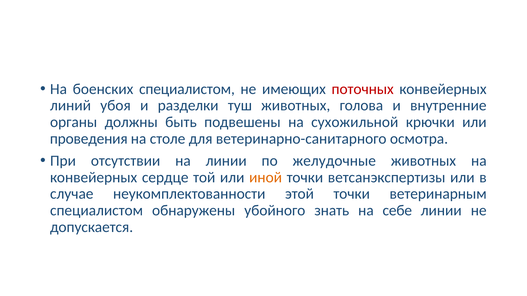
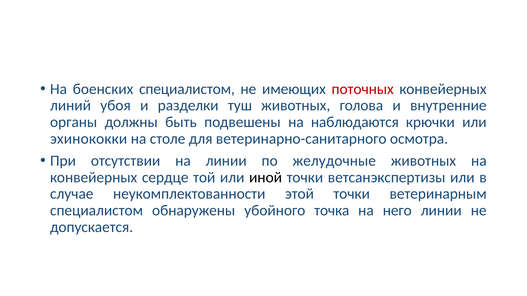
сухожильной: сухожильной -> наблюдаются (355, 122)
проведения: проведения -> эхинококки (89, 139)
иной colour: orange -> black (266, 178)
знать: знать -> точка (332, 211)
себе: себе -> него (397, 211)
